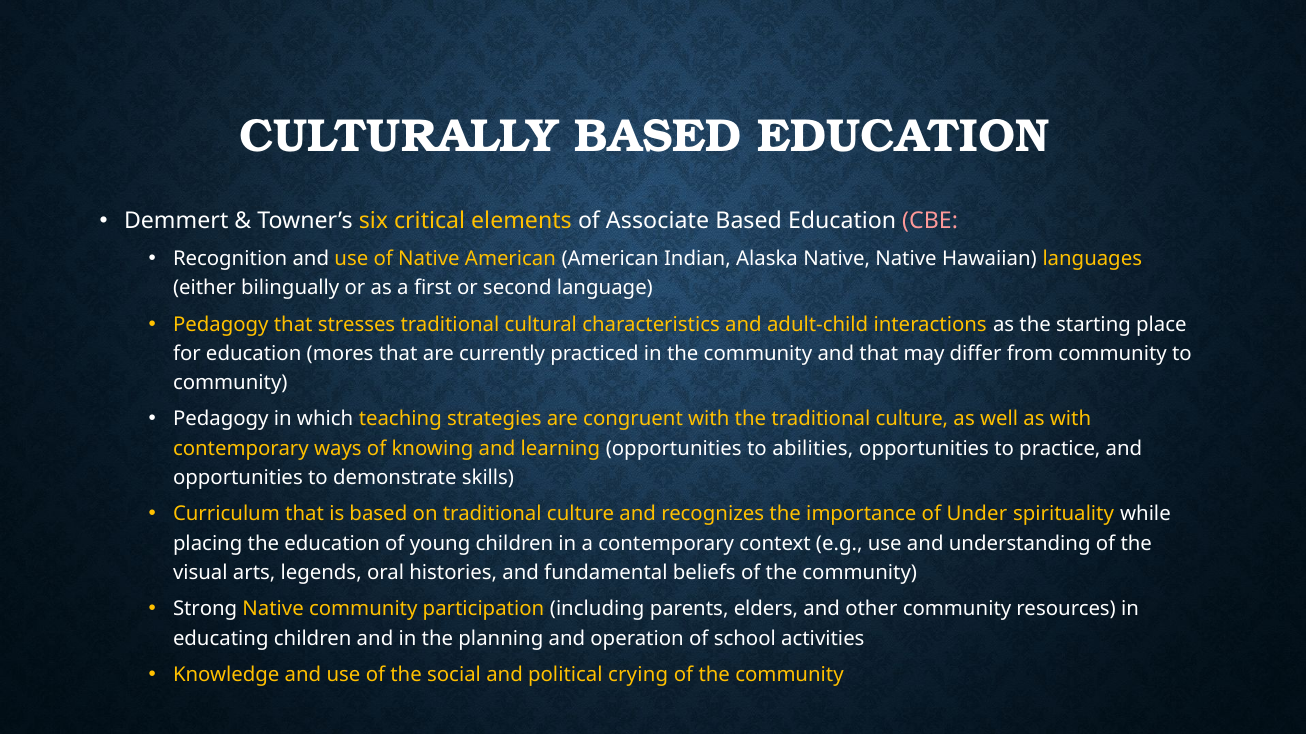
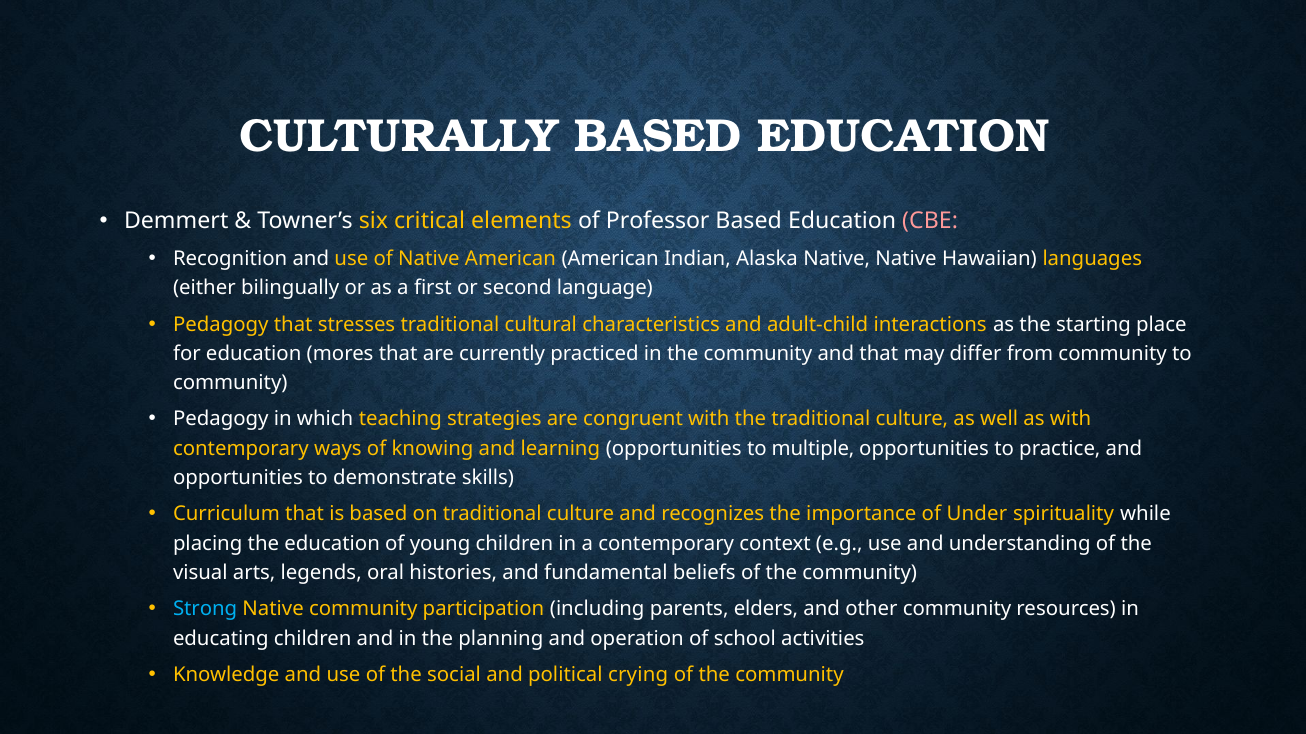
Associate: Associate -> Professor (658, 222)
abilities: abilities -> multiple (813, 449)
Strong colour: white -> light blue (205, 609)
